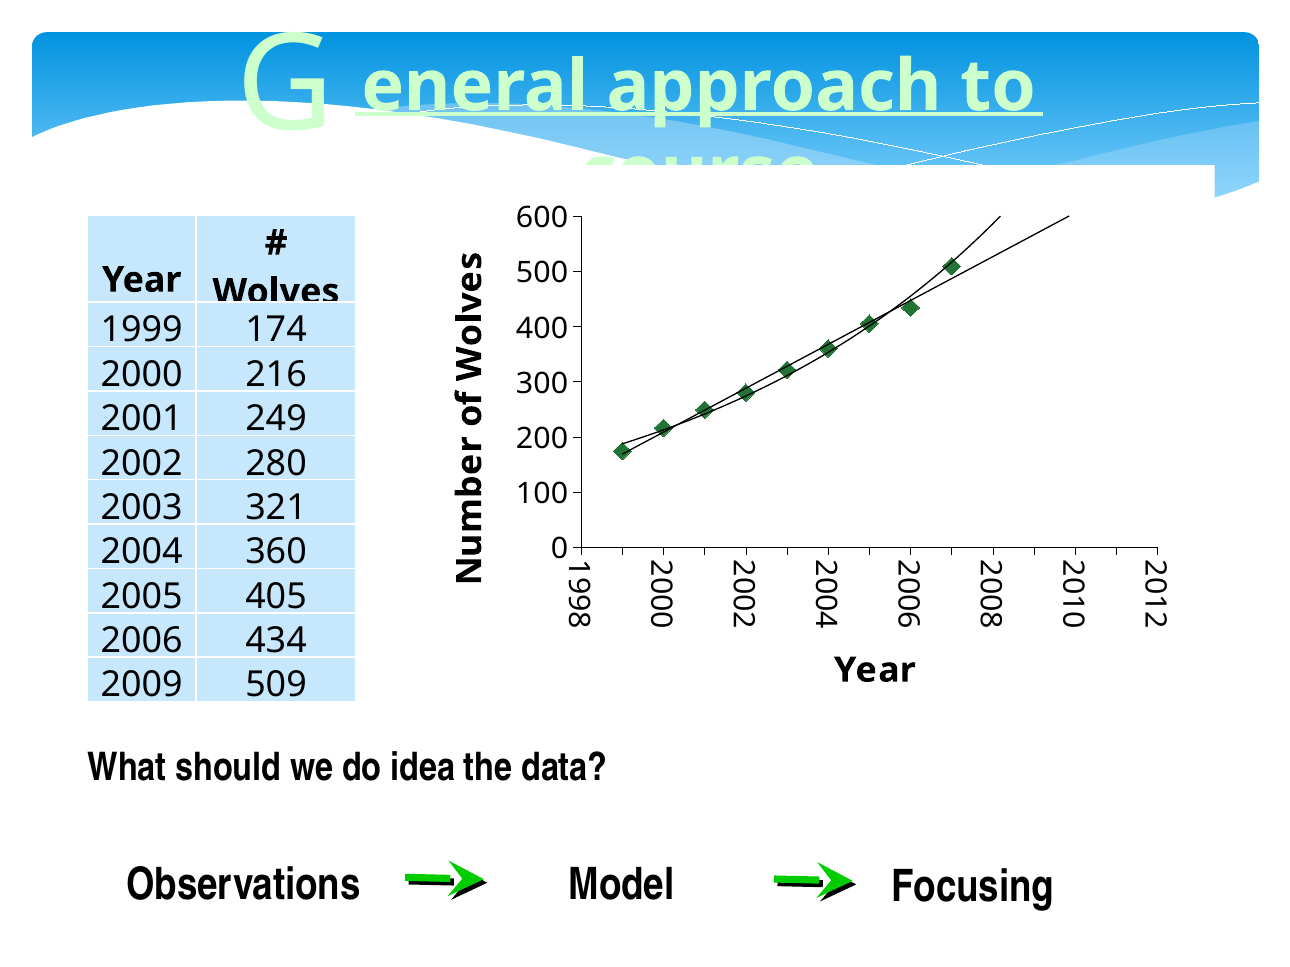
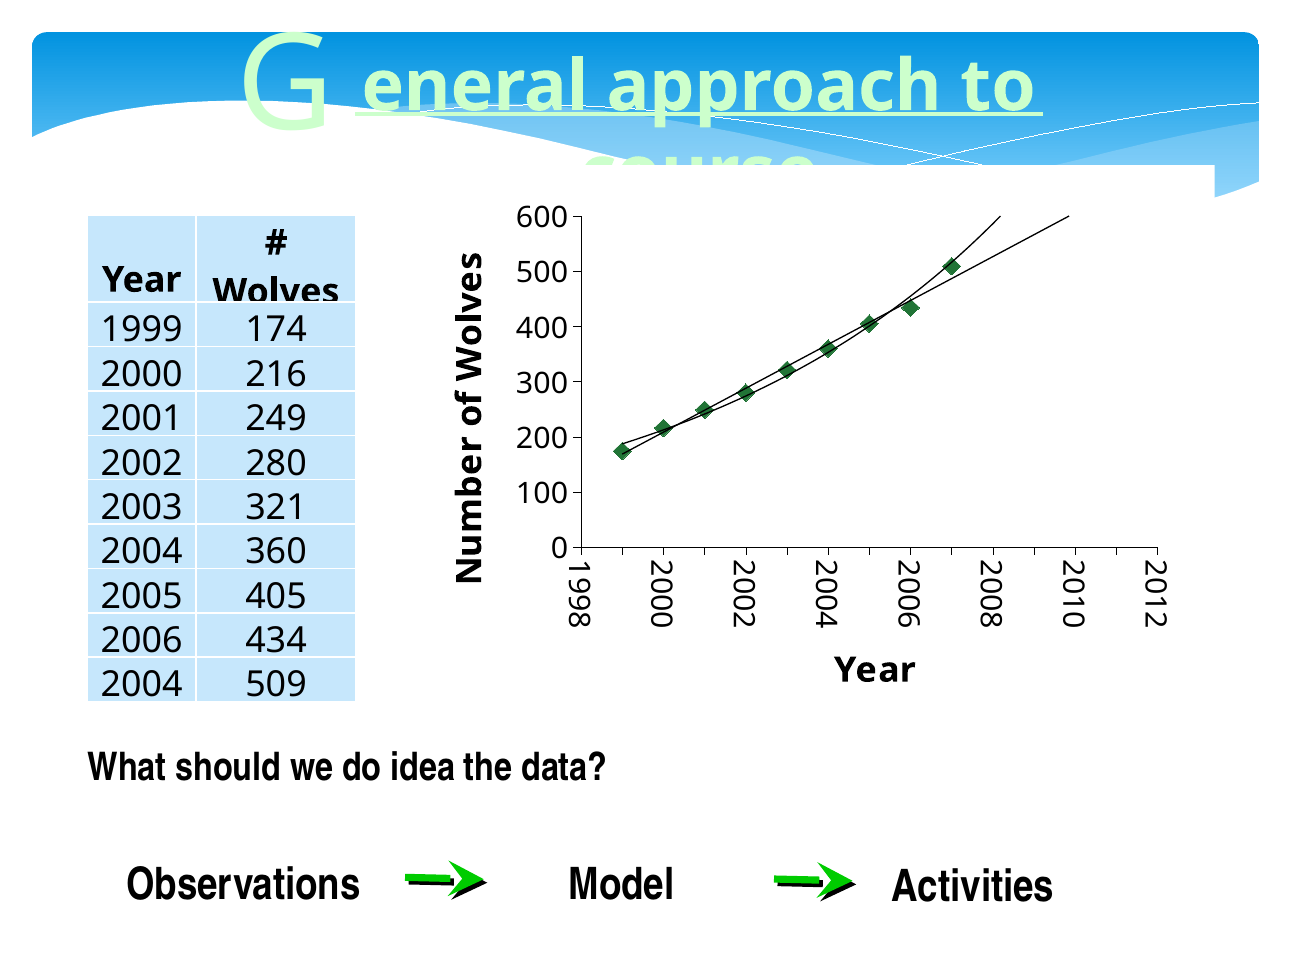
2009: 2009 -> 2004 (142, 685)
Focusing: Focusing -> Activities (973, 887)
